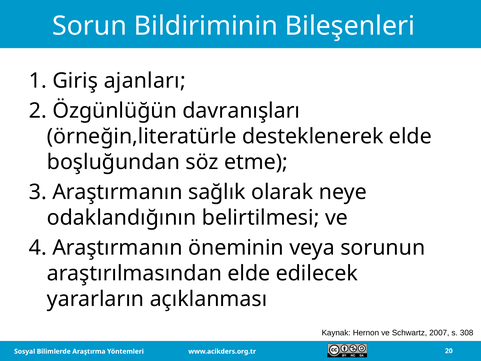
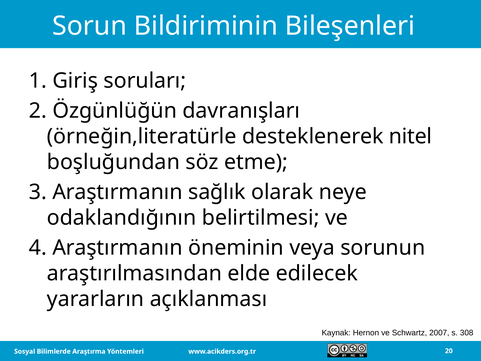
ajanları: ajanları -> soruları (145, 81)
desteklenerek elde: elde -> nitel (411, 136)
